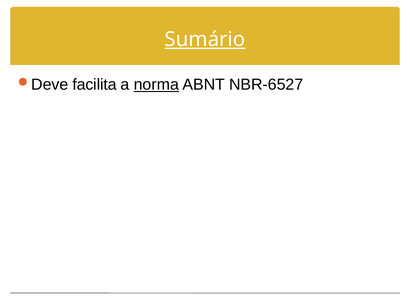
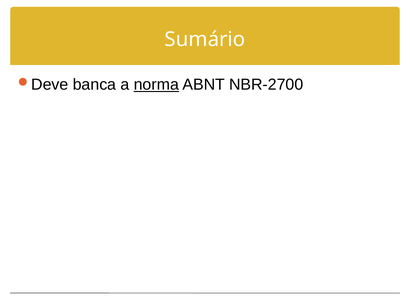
Sumário underline: present -> none (205, 39)
facilita: facilita -> banca (94, 84)
NBR-6527: NBR-6527 -> NBR-2700 (266, 84)
